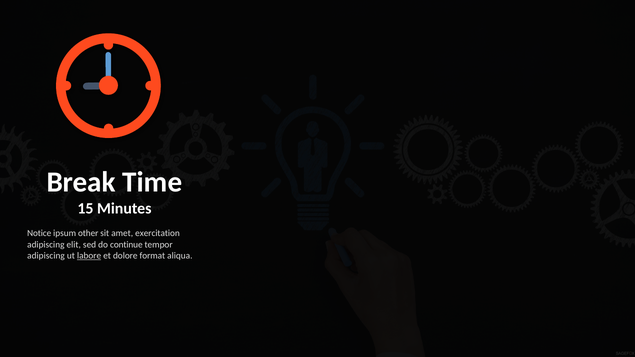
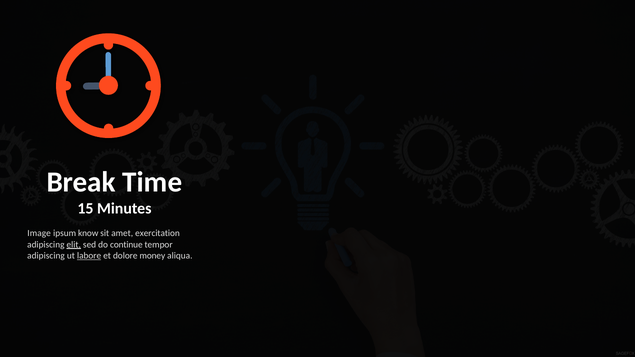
Notice: Notice -> Image (39, 234)
other: other -> know (88, 234)
elit underline: none -> present (74, 245)
format: format -> money (152, 256)
